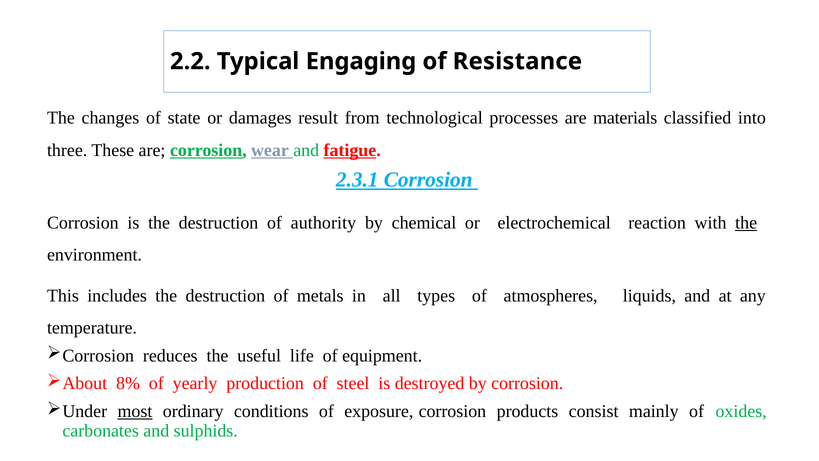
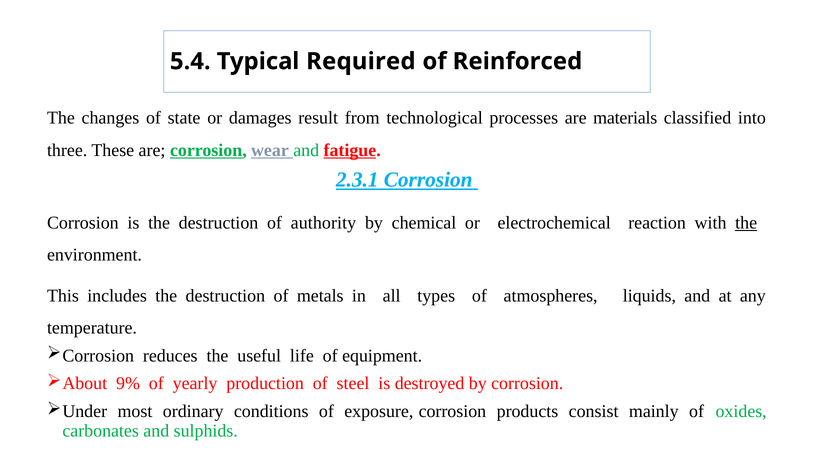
2.2: 2.2 -> 5.4 (190, 61)
Engaging: Engaging -> Required (361, 61)
Resistance: Resistance -> Reinforced (517, 61)
8%: 8% -> 9% (128, 383)
most underline: present -> none (135, 411)
